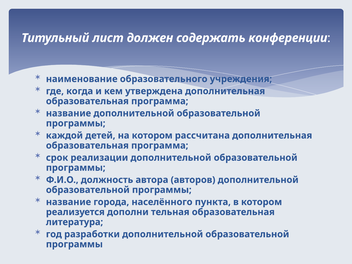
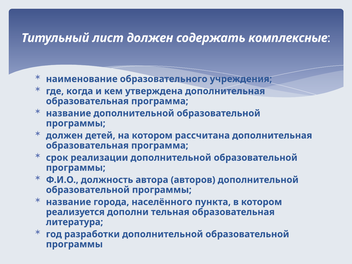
конференции: конференции -> комплексные (288, 38)
каждой: каждой -> должен (64, 135)
